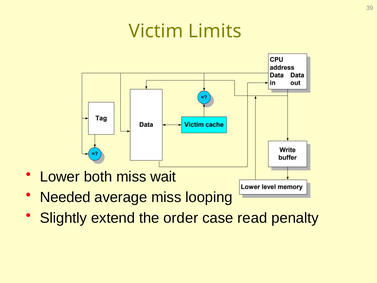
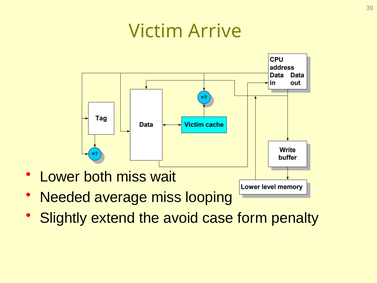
Limits: Limits -> Arrive (215, 31)
order: order -> avoid (181, 218)
read: read -> form (252, 218)
